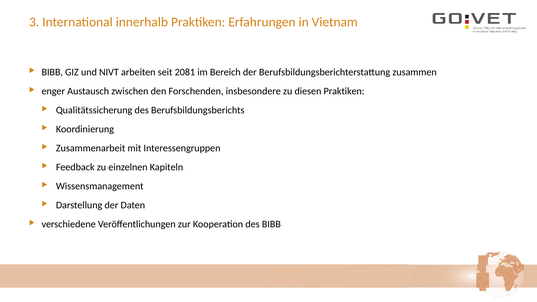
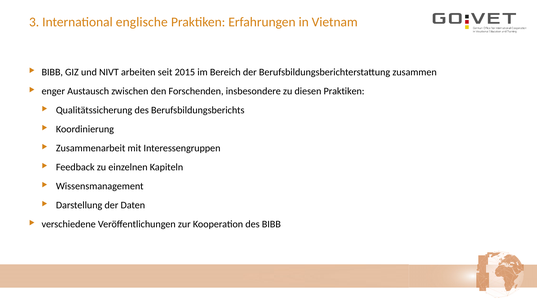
innerhalb: innerhalb -> englische (142, 22)
2081: 2081 -> 2015 (185, 72)
